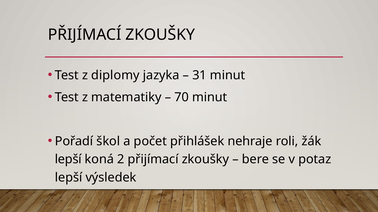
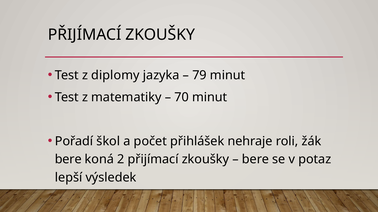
31: 31 -> 79 (199, 75)
lepší: lepší -> bere (68, 160)
